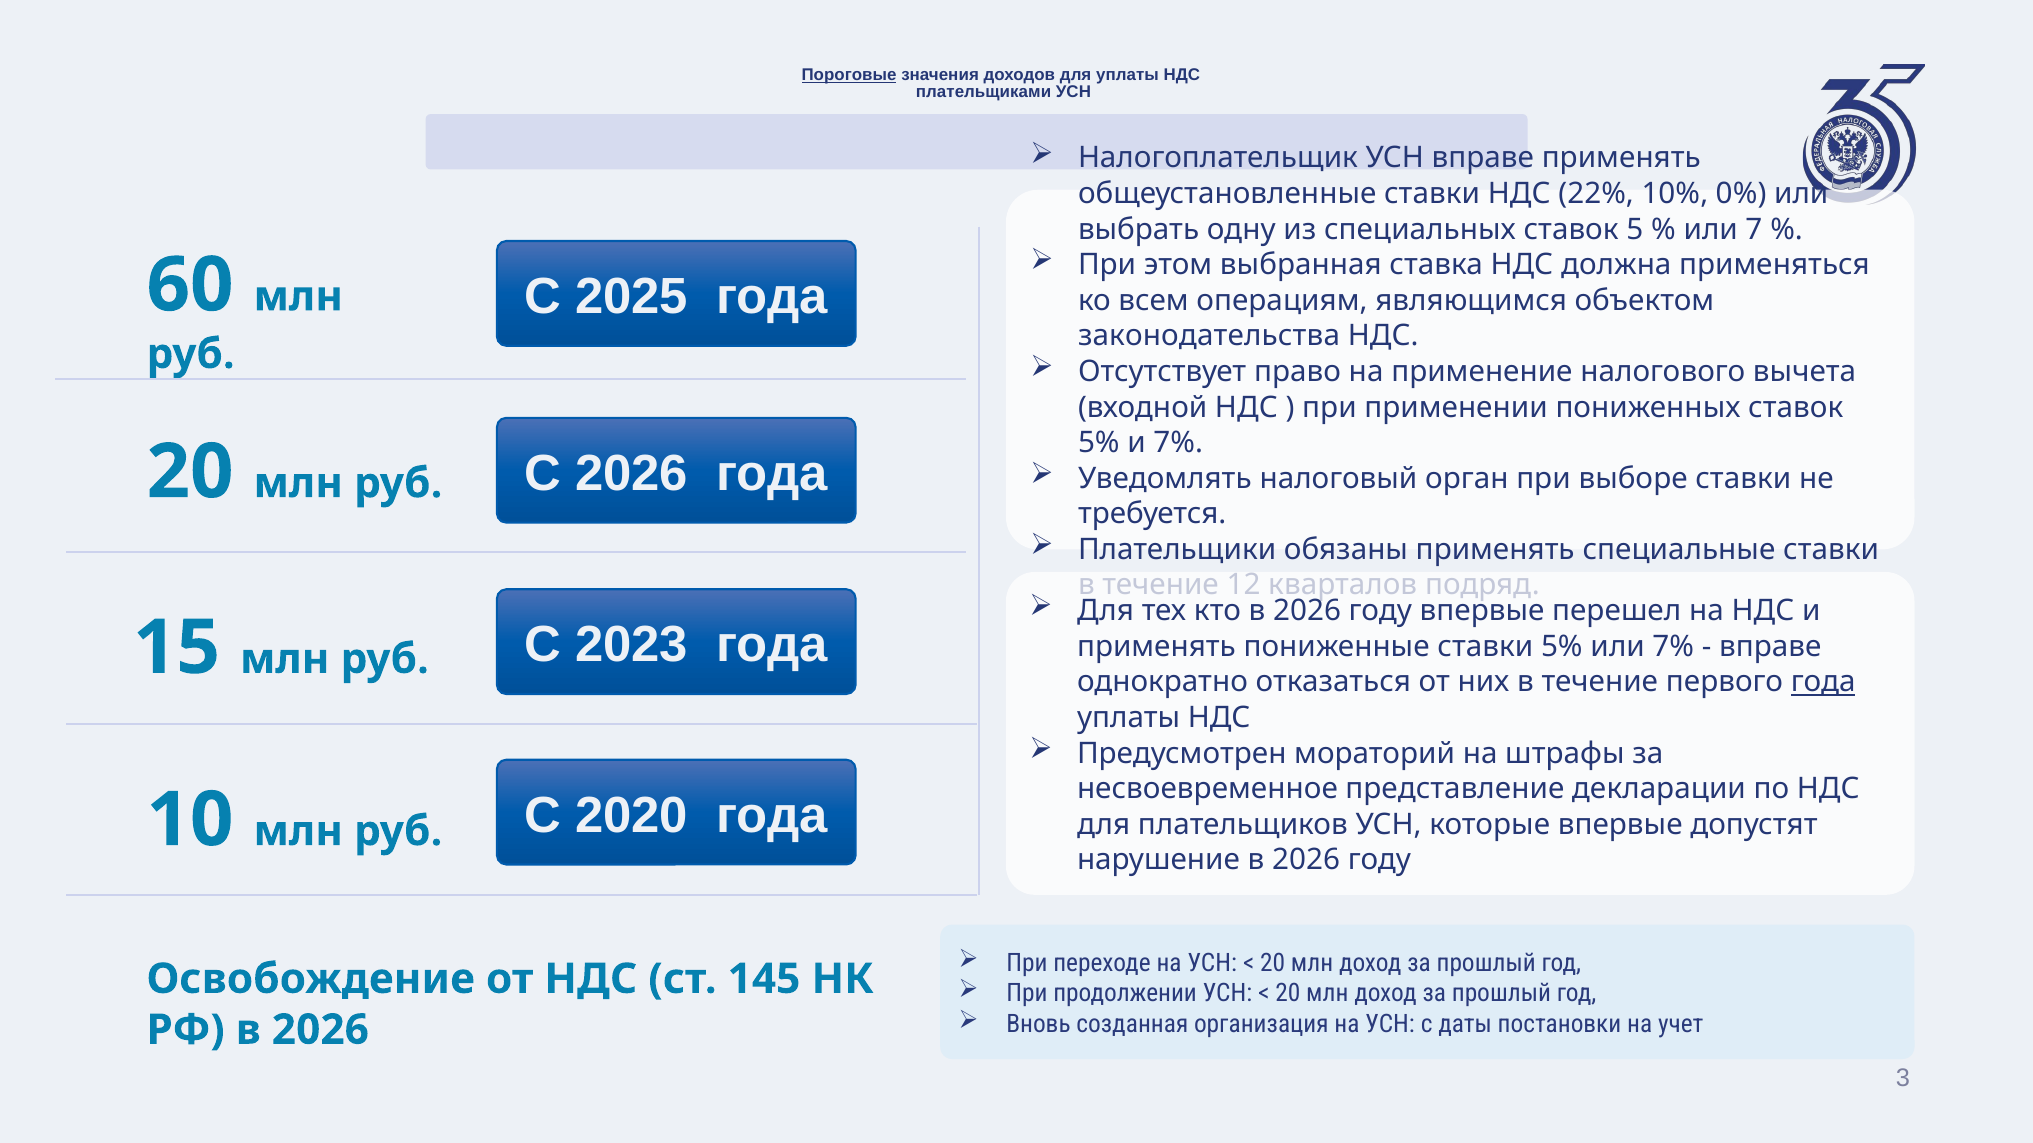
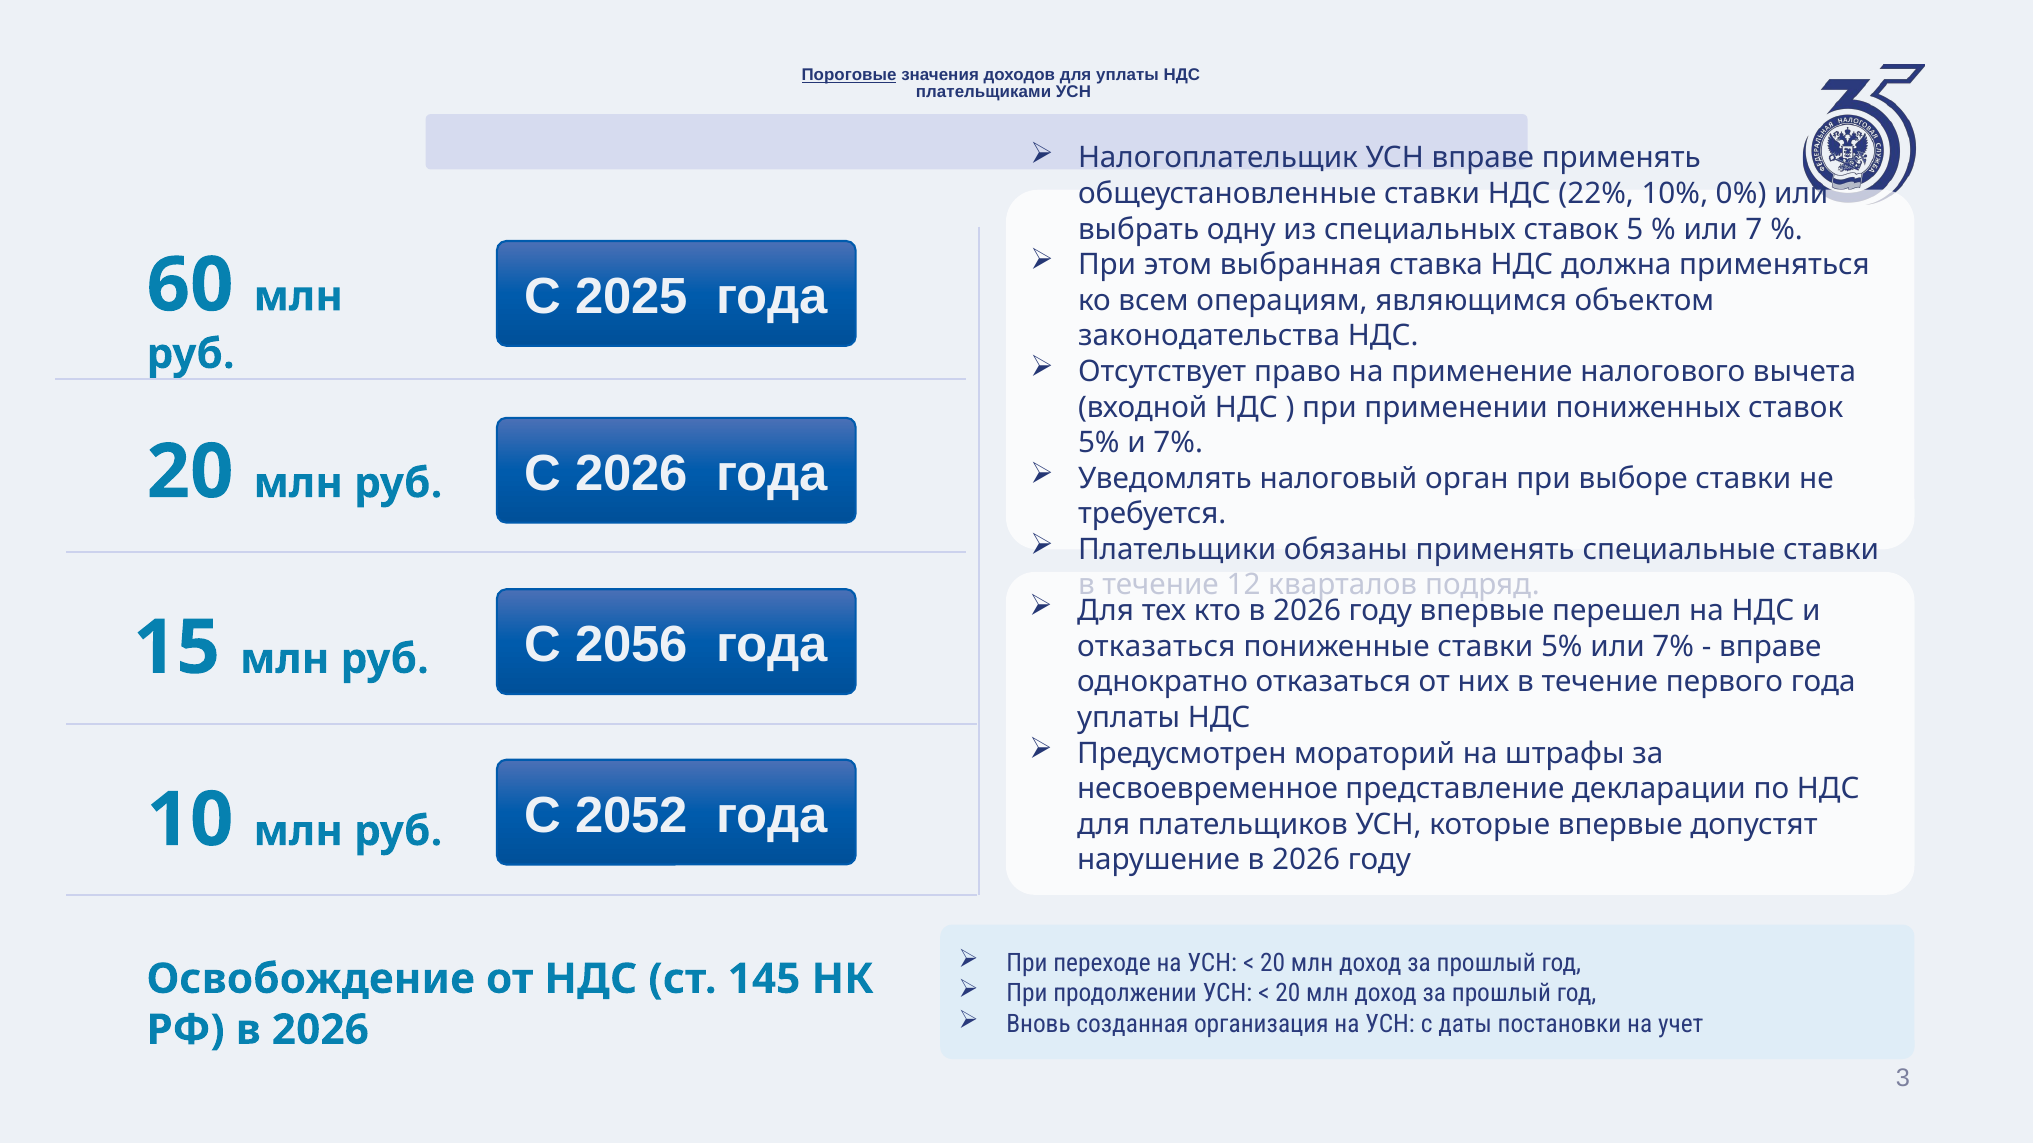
2023: 2023 -> 2056 (632, 645)
применять: применять -> отказаться (1156, 647)
года underline: present -> none (1823, 682)
2020: 2020 -> 2052 (632, 816)
